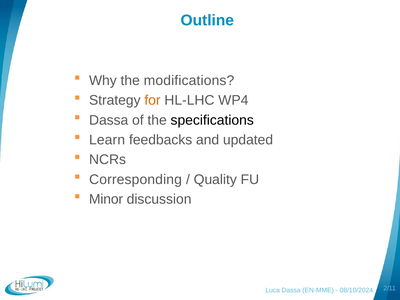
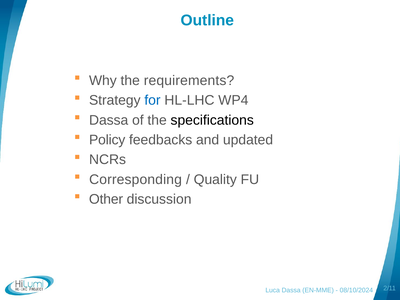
modifications: modifications -> requirements (189, 81)
for colour: orange -> blue (152, 100)
Learn: Learn -> Policy (107, 140)
Minor: Minor -> Other (106, 199)
